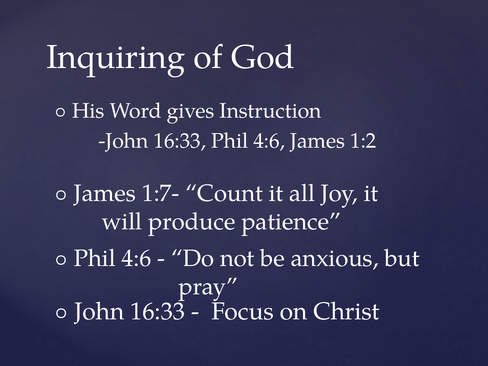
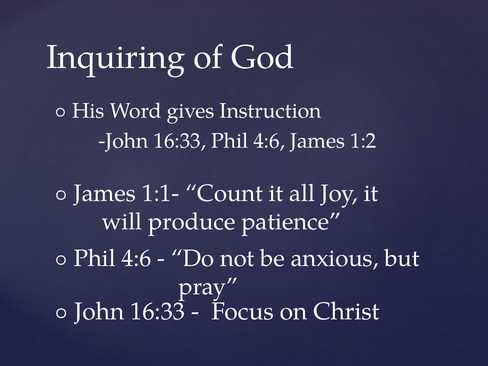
1:7-: 1:7- -> 1:1- (161, 193)
